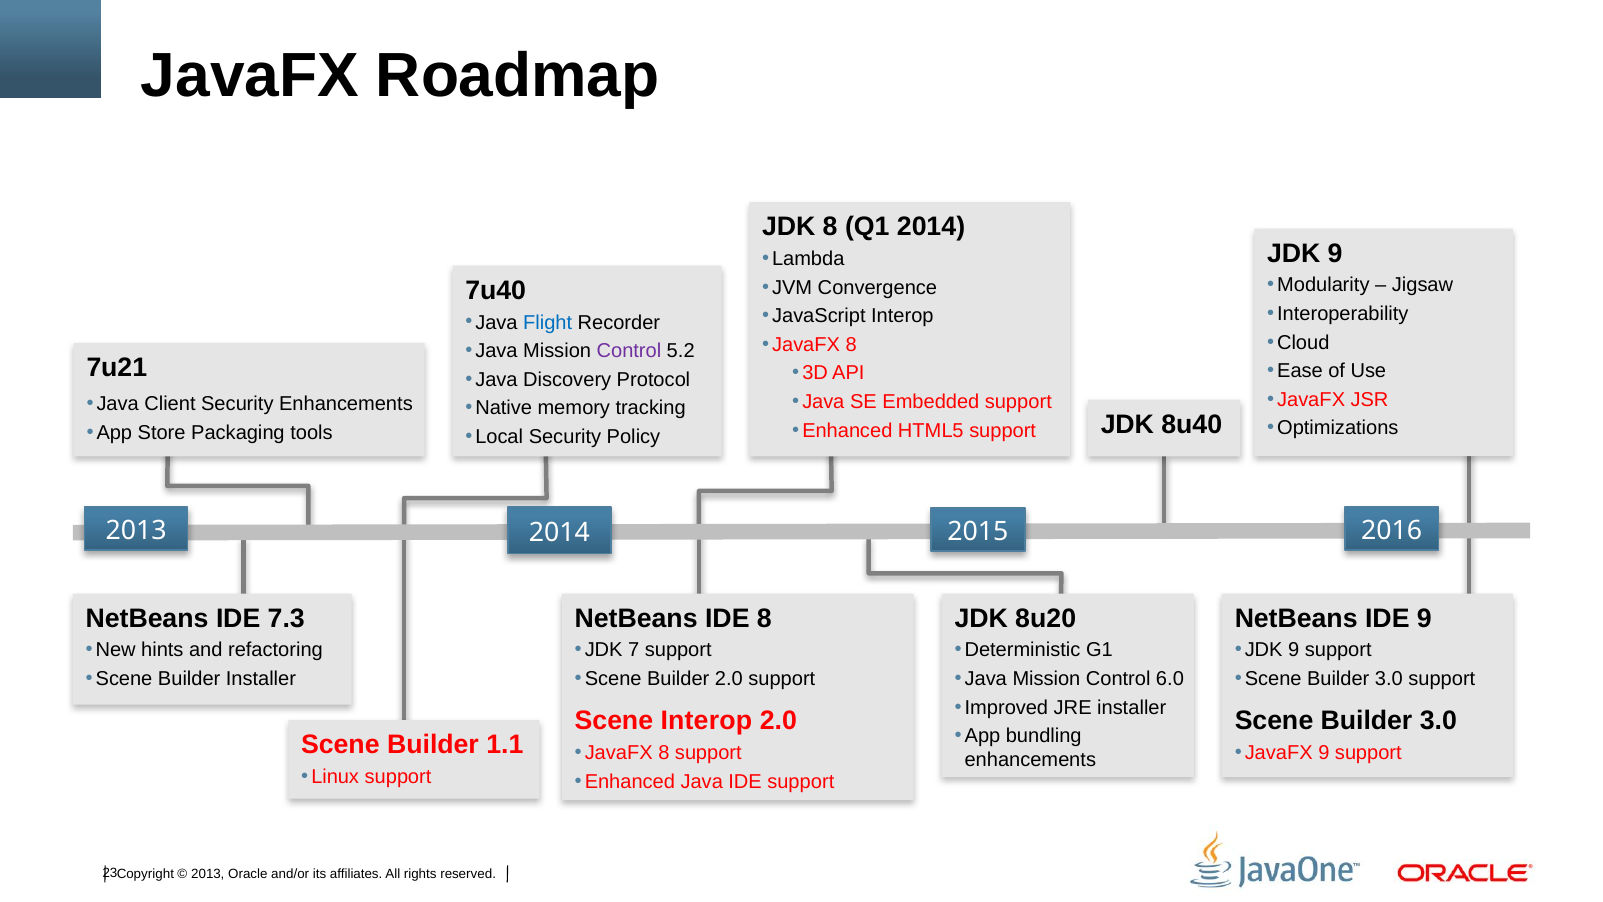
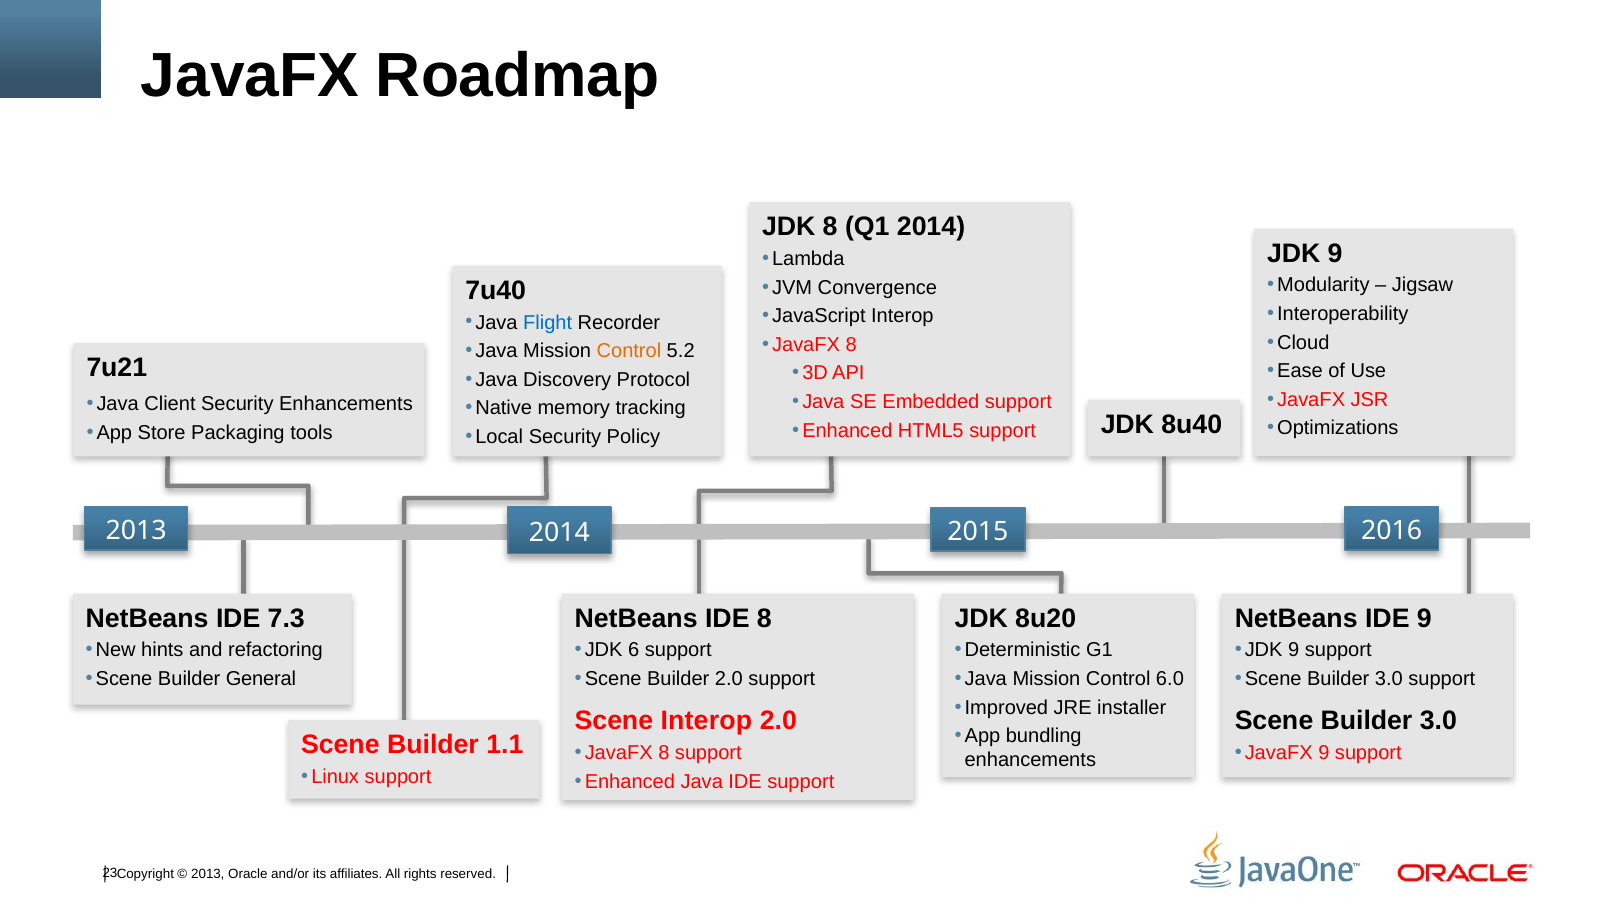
Control colour: purple -> orange (629, 351)
7: 7 -> 6 (634, 650)
Builder Installer: Installer -> General (261, 679)
